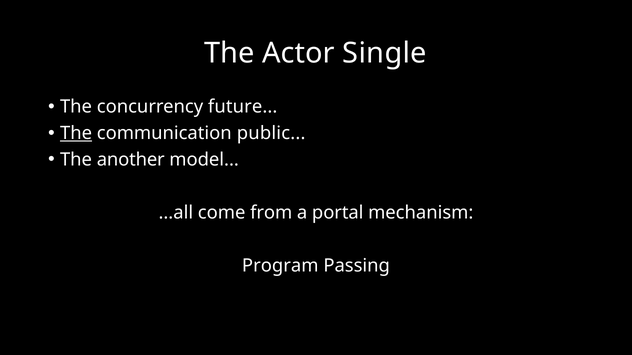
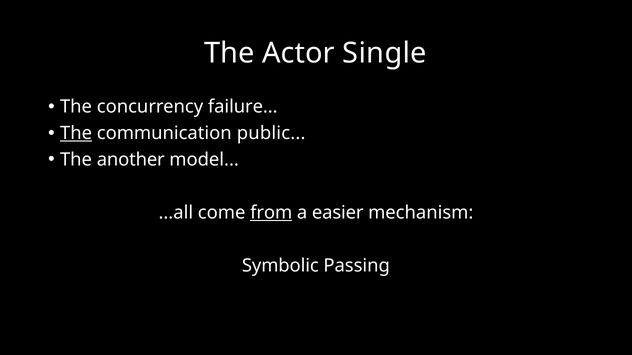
future: future -> failure (243, 107)
from underline: none -> present (271, 213)
portal: portal -> easier (338, 213)
Program: Program -> Symbolic (280, 266)
